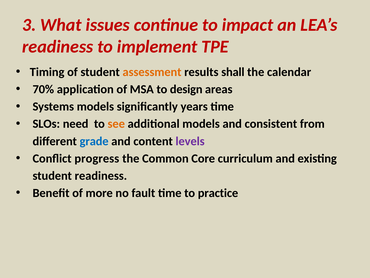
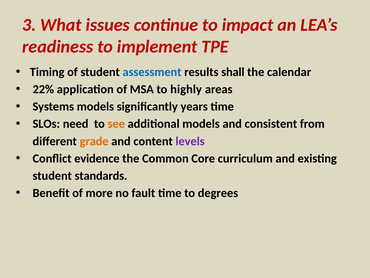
assessment colour: orange -> blue (152, 72)
70%: 70% -> 22% (43, 89)
design: design -> highly (186, 89)
grade colour: blue -> orange (94, 141)
progress: progress -> evidence (97, 158)
student readiness: readiness -> standards (101, 175)
practice: practice -> degrees (218, 193)
